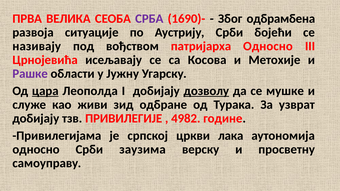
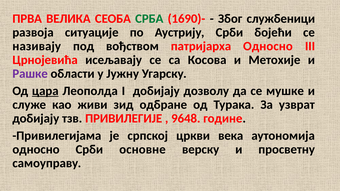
СРБА colour: purple -> green (149, 19)
одбрамбена: одбрамбена -> службеници (281, 19)
дозволу underline: present -> none (206, 91)
4982: 4982 -> 9648 (186, 119)
лака: лака -> века (231, 136)
заузима: заузима -> основне (142, 150)
